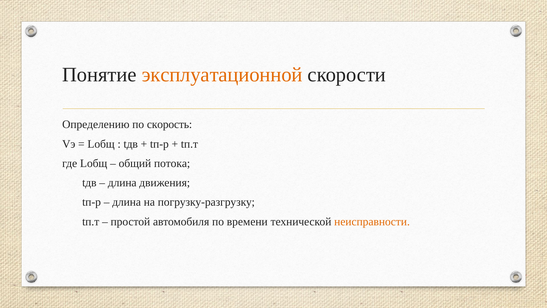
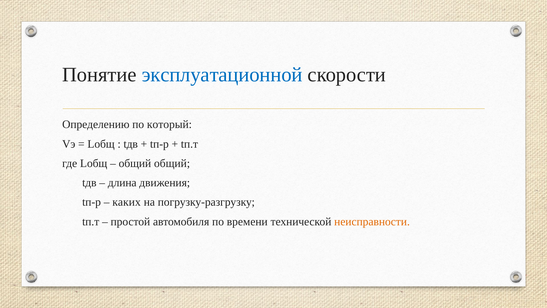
эксплуатационной colour: orange -> blue (222, 75)
скорость: скорость -> который (169, 124)
общий потока: потока -> общий (172, 163)
длина: длина -> каких (127, 202)
